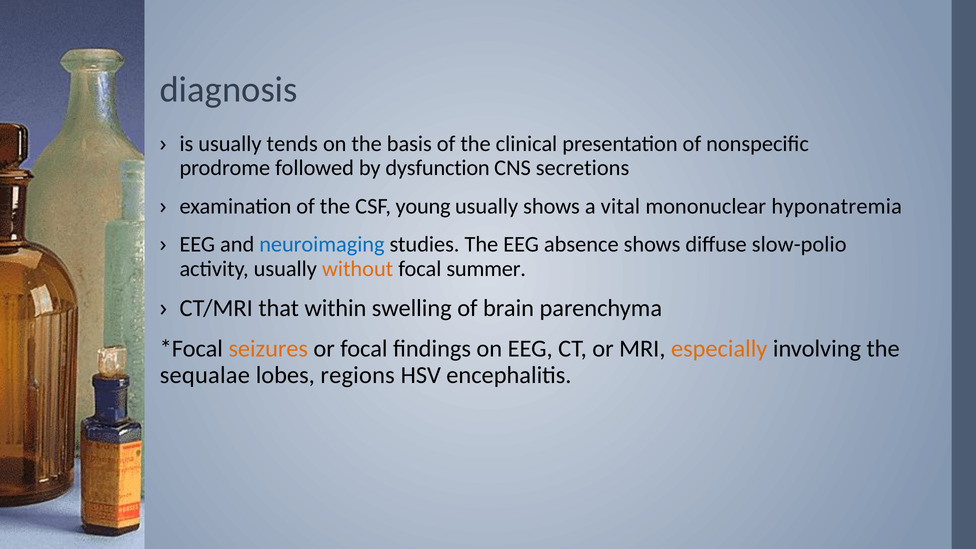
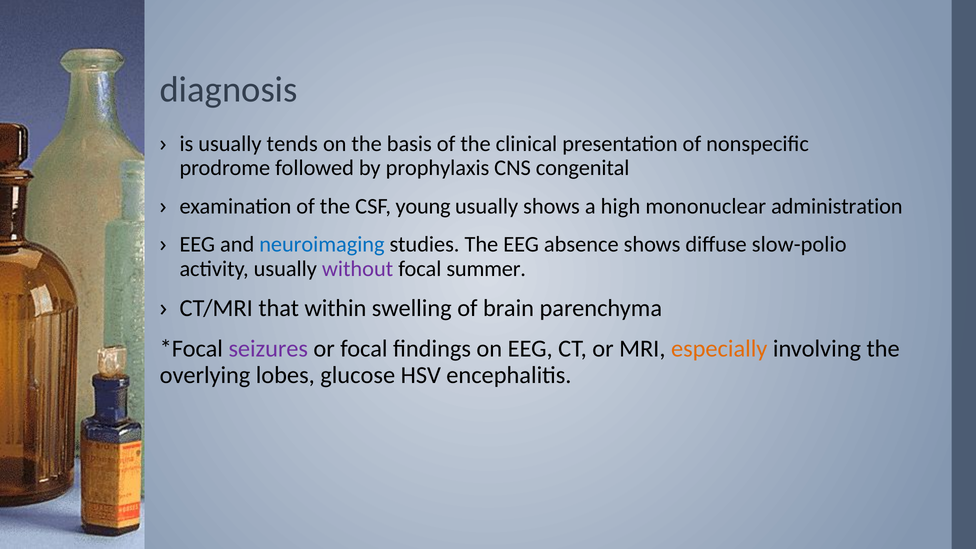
dysfunction: dysfunction -> prophylaxis (438, 168)
secretions: secretions -> congenital (583, 168)
vital: vital -> high (620, 206)
hyponatremia: hyponatremia -> administration (837, 206)
without colour: orange -> purple (358, 269)
seizures colour: orange -> purple (268, 349)
sequalae: sequalae -> overlying (205, 375)
regions: regions -> glucose (358, 375)
